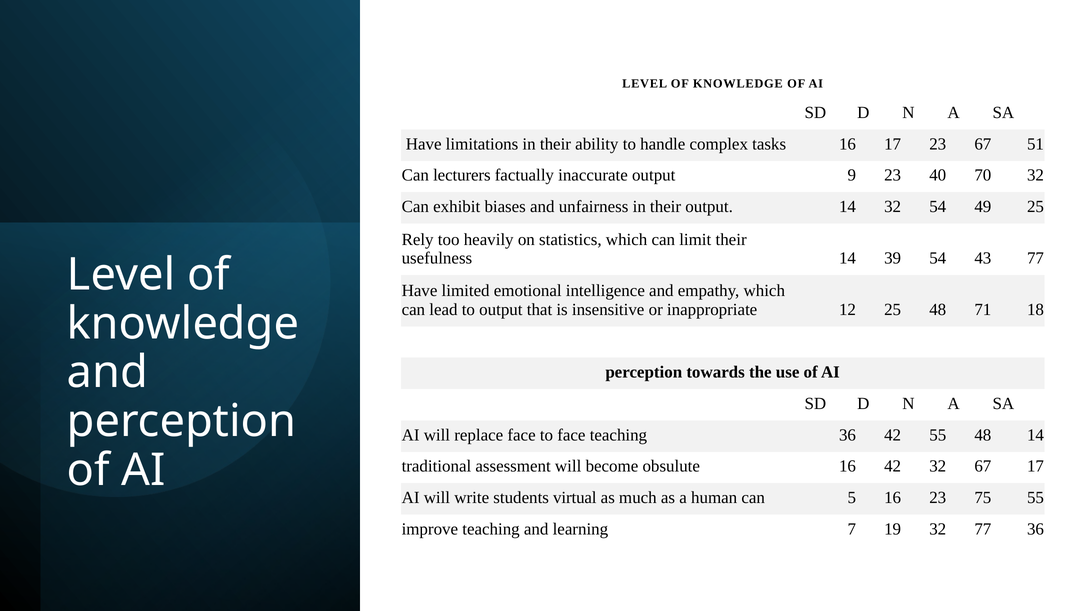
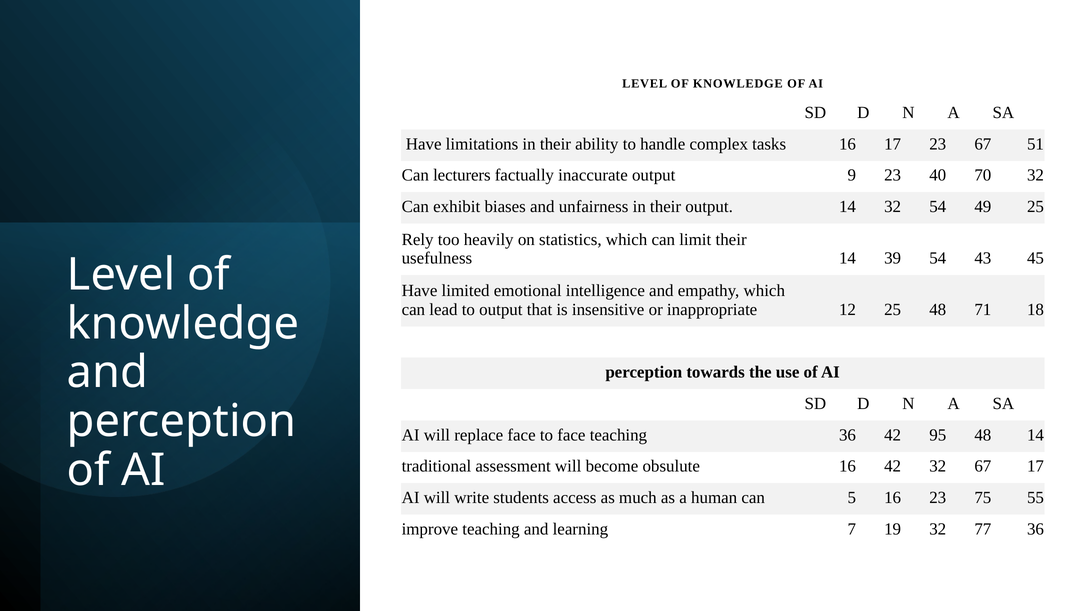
43 77: 77 -> 45 (1035, 258)
42 55: 55 -> 95 (938, 435)
virtual: virtual -> access (575, 498)
